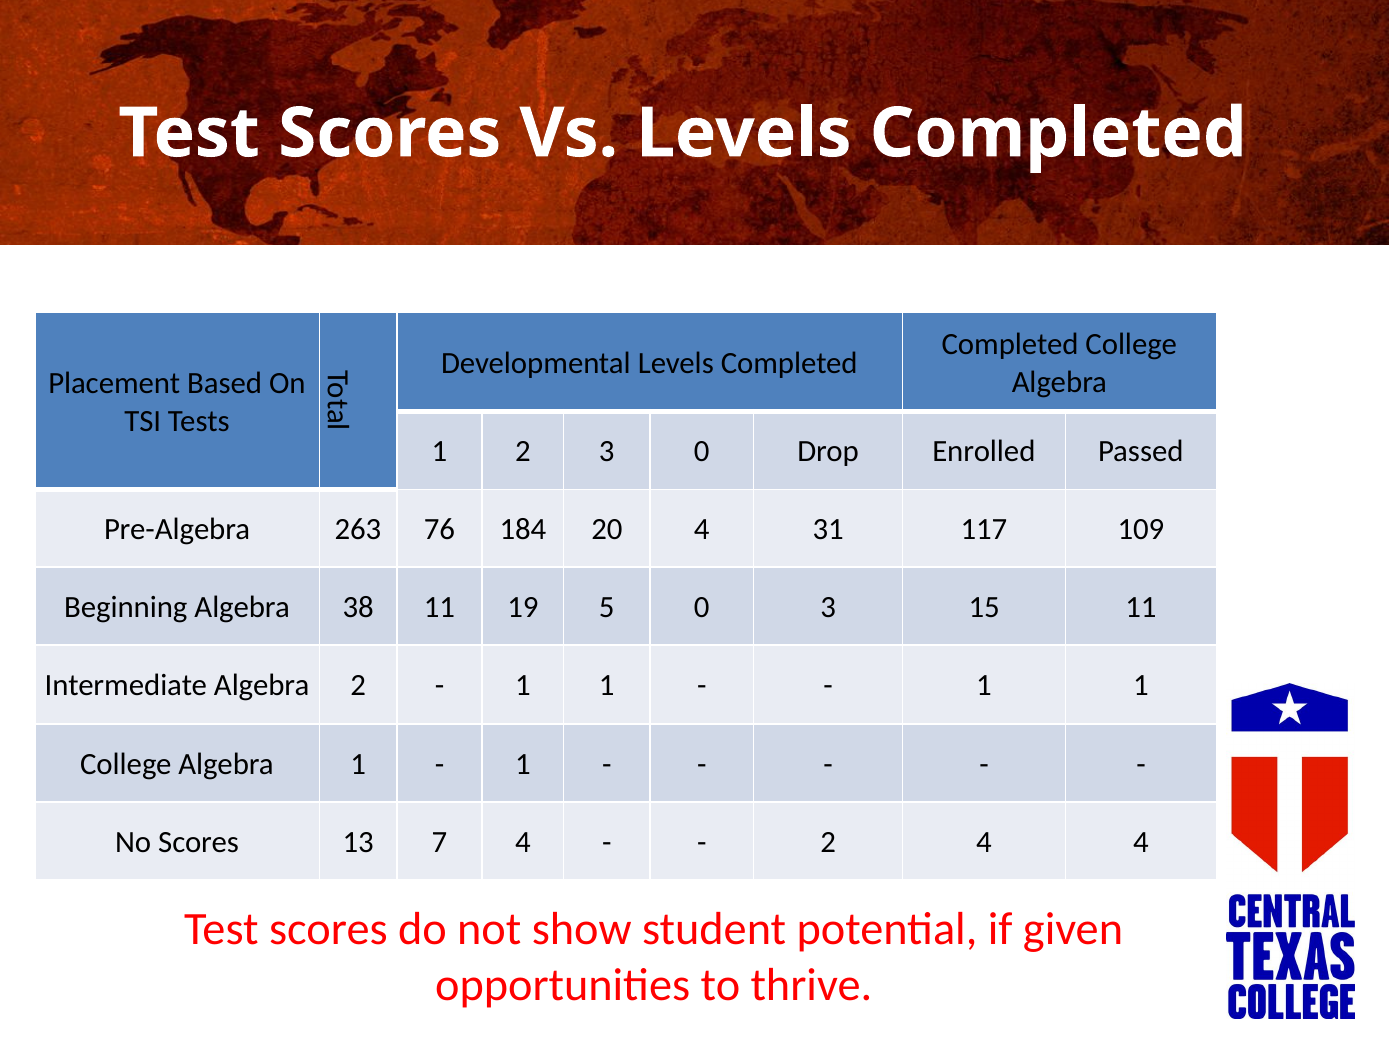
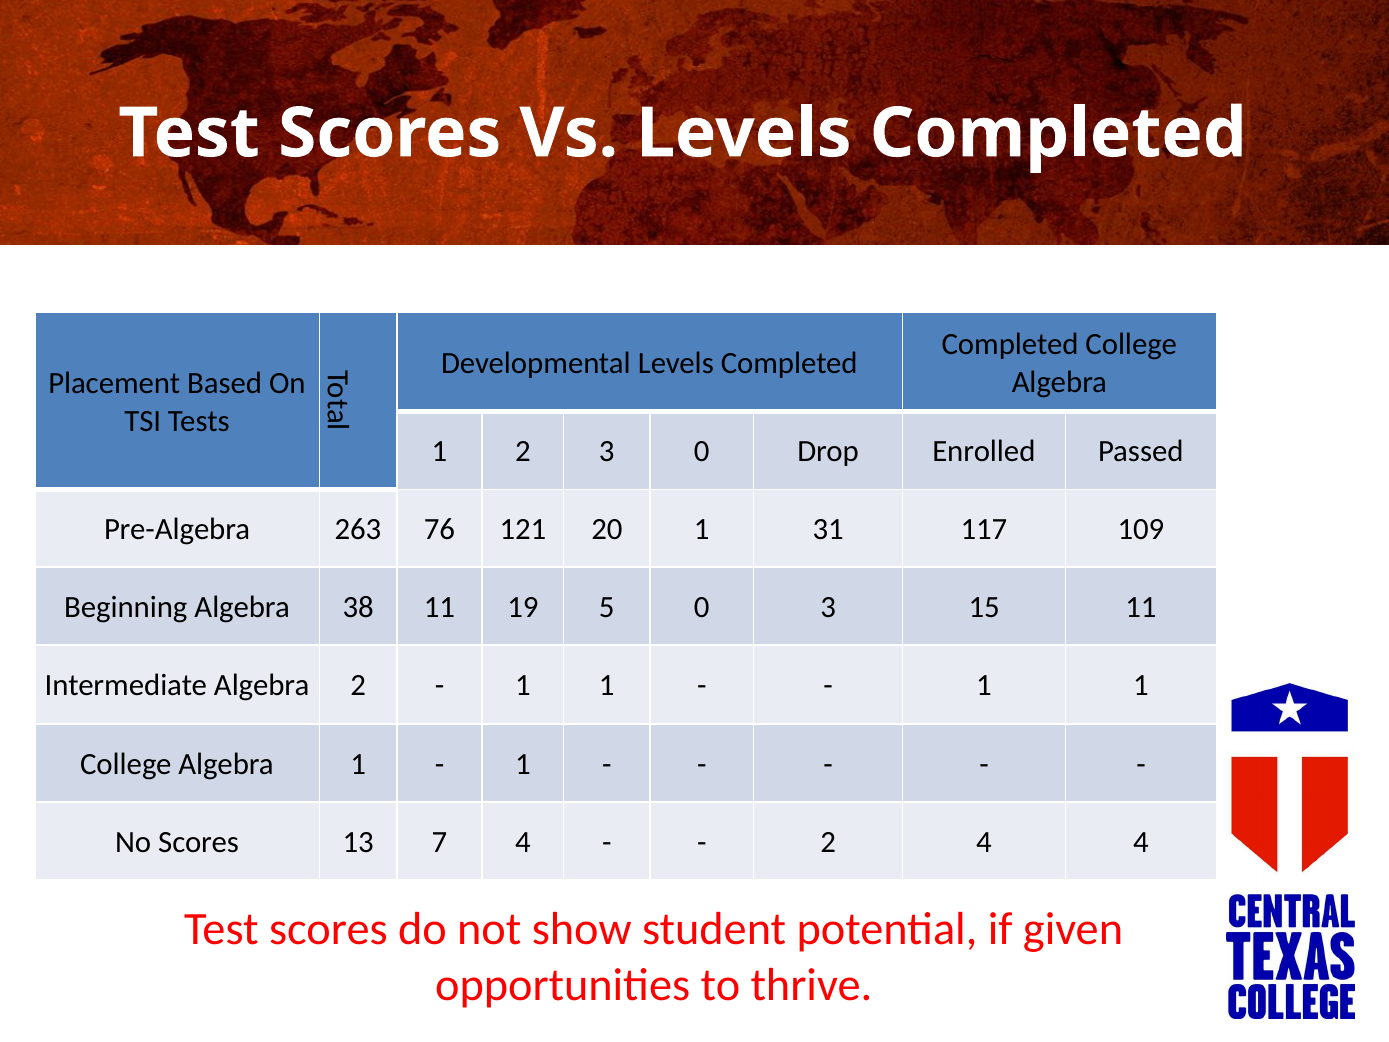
184: 184 -> 121 (523, 529)
20 4: 4 -> 1 (702, 529)
